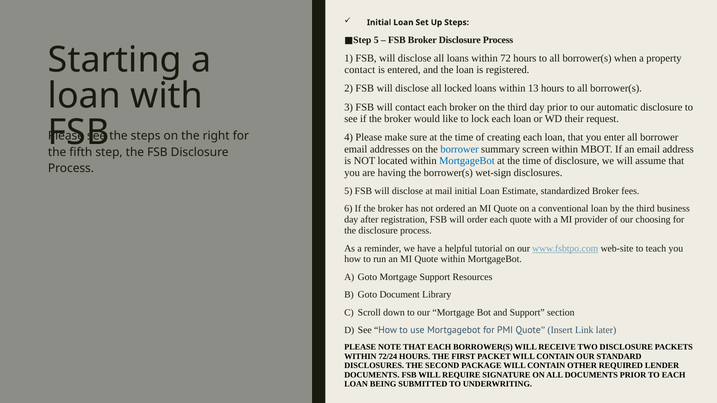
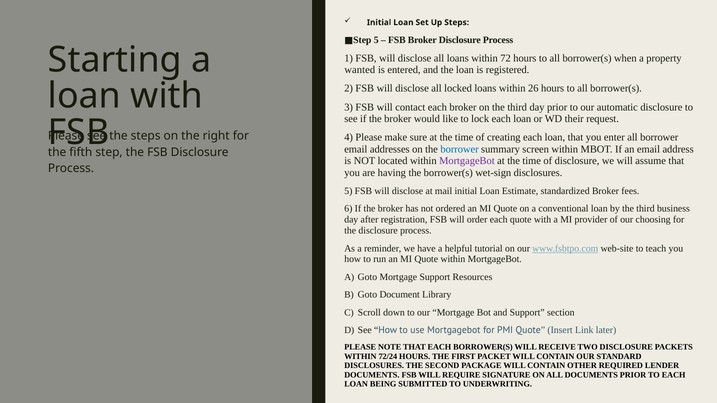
contact: contact -> wanted (360, 70)
13: 13 -> 26 (533, 89)
MortgageBot colour: blue -> purple (467, 161)
